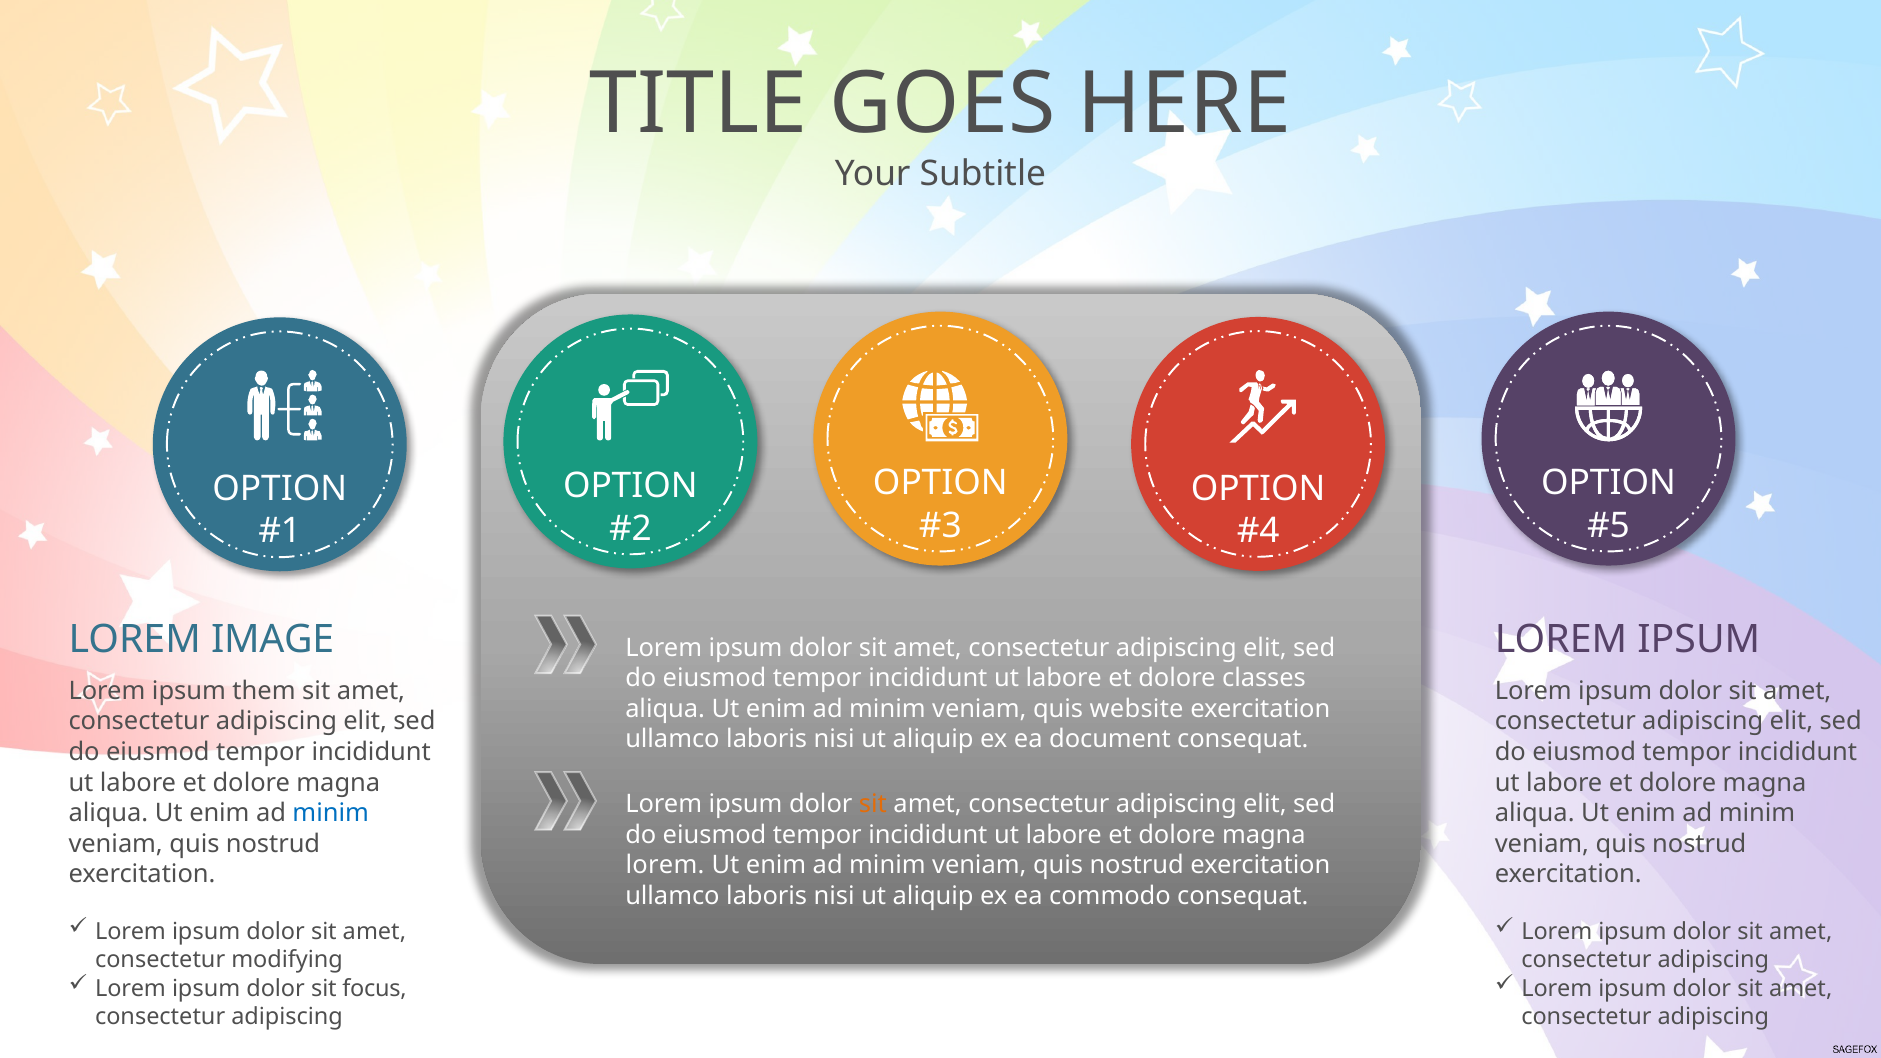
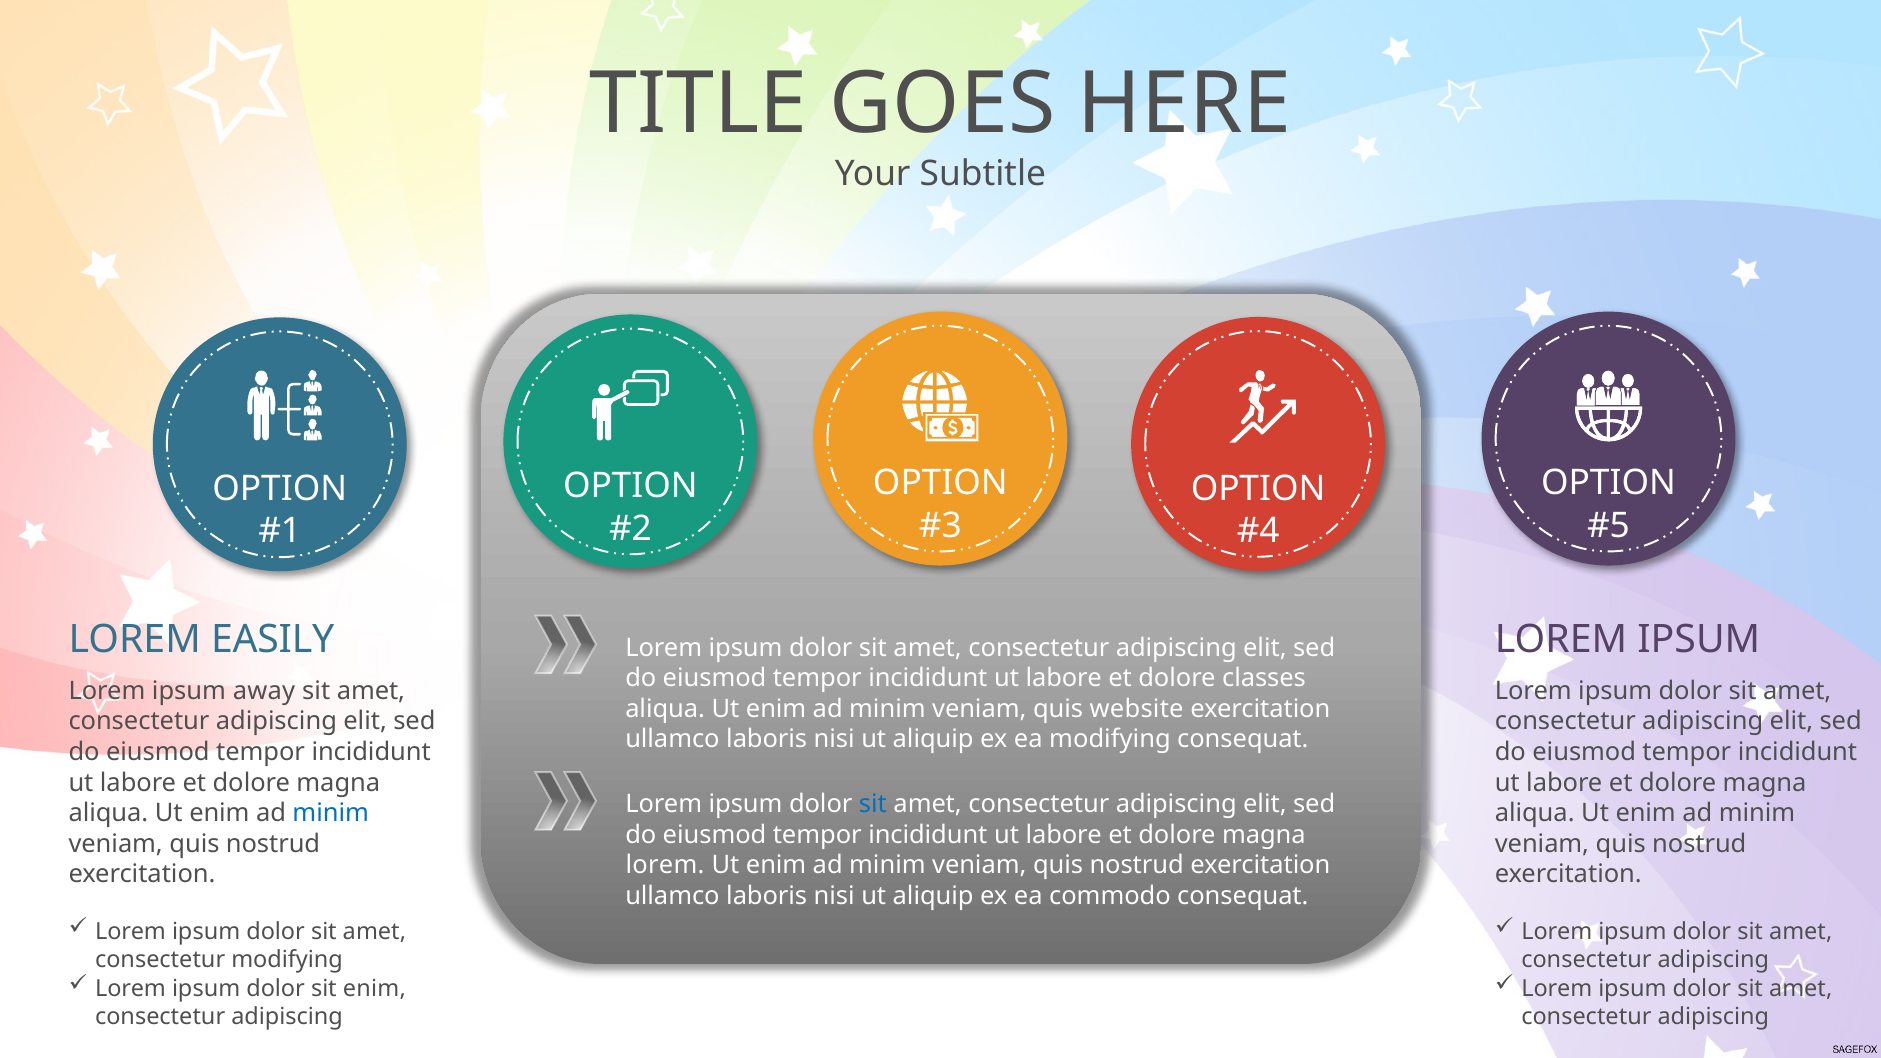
IMAGE: IMAGE -> EASILY (273, 639)
them: them -> away (264, 691)
ea document: document -> modifying (1110, 739)
sit colour: orange -> blue (873, 804)
sit focus: focus -> enim (374, 988)
